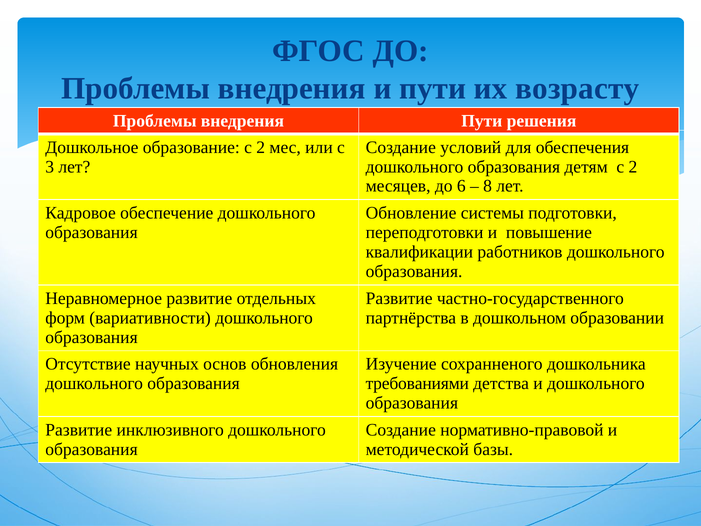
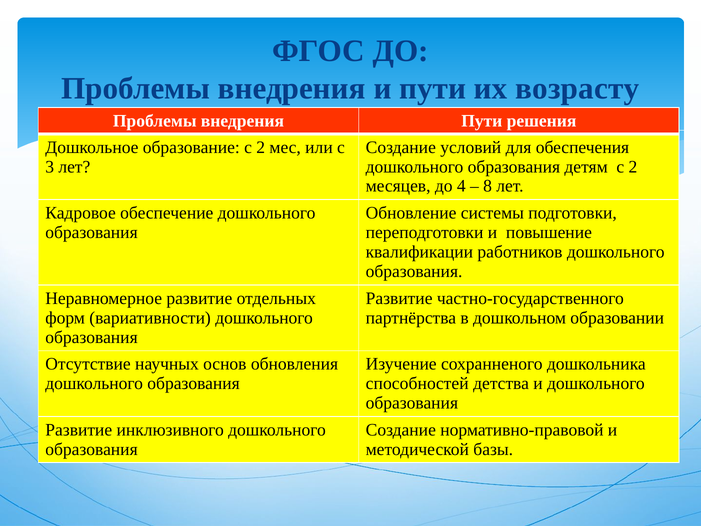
6: 6 -> 4 (461, 186)
требованиями: требованиями -> способностей (417, 383)
